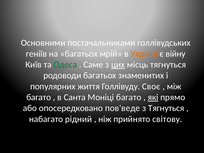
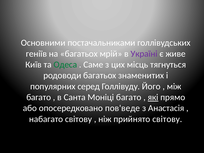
Україні colour: orange -> purple (144, 54)
війну: війну -> живе (176, 54)
цих underline: present -> none (118, 65)
життя: життя -> серед (89, 86)
Своє: Своє -> Його (151, 86)
з Тягнуться: Тягнуться -> Анастасія (166, 108)
набагато рідний: рідний -> світову (79, 119)
